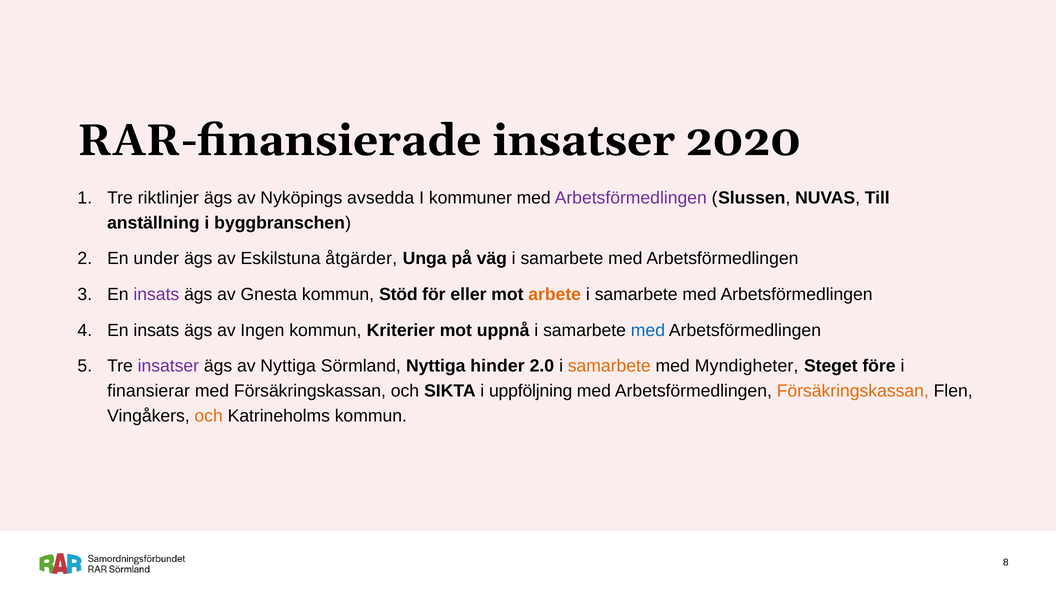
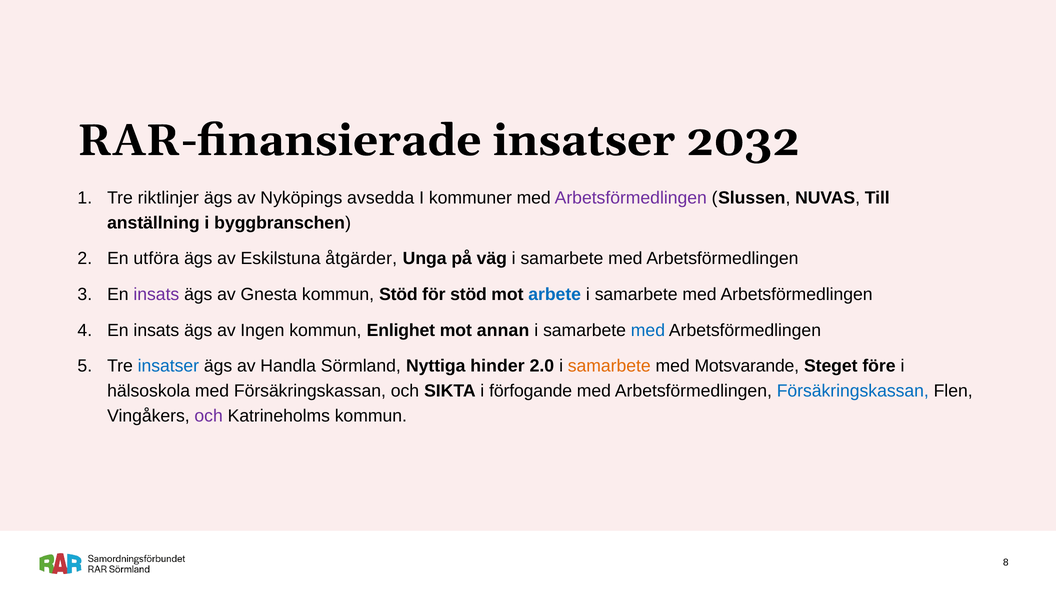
2020: 2020 -> 2032 (743, 141)
under: under -> utföra (156, 259)
för eller: eller -> stöd (469, 294)
arbete colour: orange -> blue (555, 294)
Kriterier: Kriterier -> Enlighet (401, 330)
uppnå: uppnå -> annan (503, 330)
insatser colour: purple -> blue (168, 366)
av Nyttiga: Nyttiga -> Handla (288, 366)
Myndigheter: Myndigheter -> Motsvarande (747, 366)
finansierar: finansierar -> hälsoskola (149, 391)
uppföljning: uppföljning -> förfogande (531, 391)
Försäkringskassan colour: orange -> blue (853, 391)
och colour: orange -> purple (209, 416)
